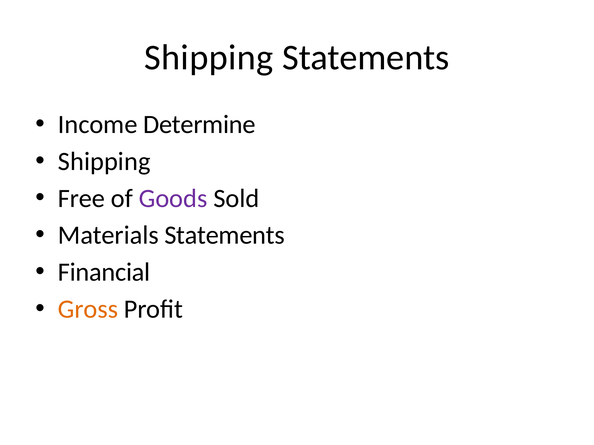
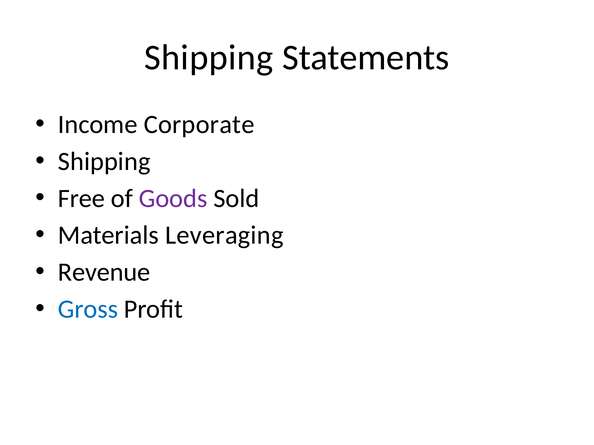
Determine: Determine -> Corporate (199, 125)
Materials Statements: Statements -> Leveraging (224, 236)
Financial: Financial -> Revenue (104, 273)
Gross colour: orange -> blue (88, 309)
